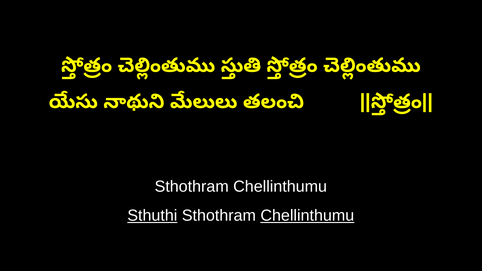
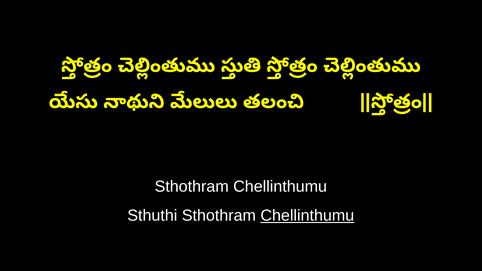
Sthuthi underline: present -> none (152, 216)
